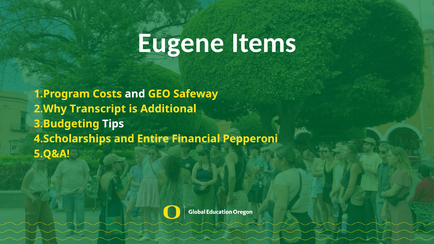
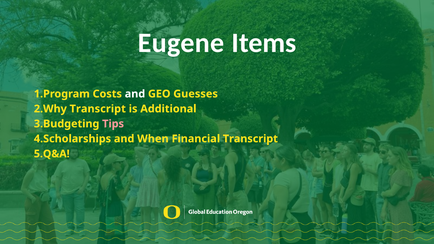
Safeway: Safeway -> Guesses (196, 94)
Tips colour: white -> pink (113, 124)
Entire: Entire -> When (153, 139)
Financial Pepperoni: Pepperoni -> Transcript (250, 139)
